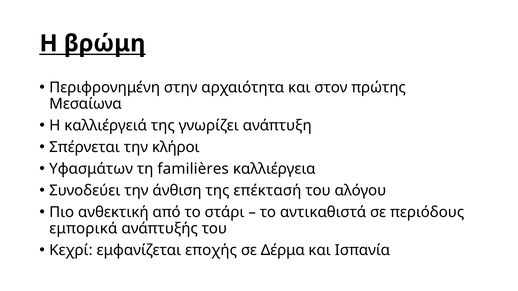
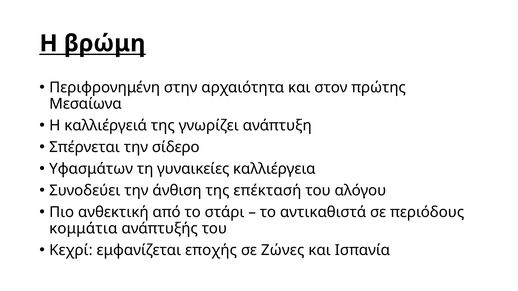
κλήροι: κλήροι -> σίδερο (176, 147)
familières: familières -> γυναικείες (193, 169)
εμπορικά: εμπορικά -> κομμάτια (83, 229)
Δέρμα: Δέρμα -> Ζώνες (283, 251)
